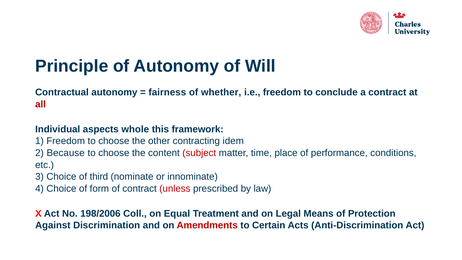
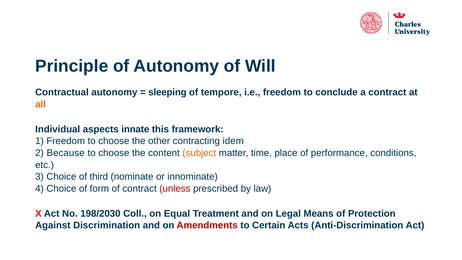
fairness: fairness -> sleeping (167, 92)
whether: whether -> tempore (221, 92)
all colour: red -> orange (41, 104)
whole: whole -> innate (135, 129)
subject colour: red -> orange (199, 153)
198/2006: 198/2006 -> 198/2030 (100, 213)
